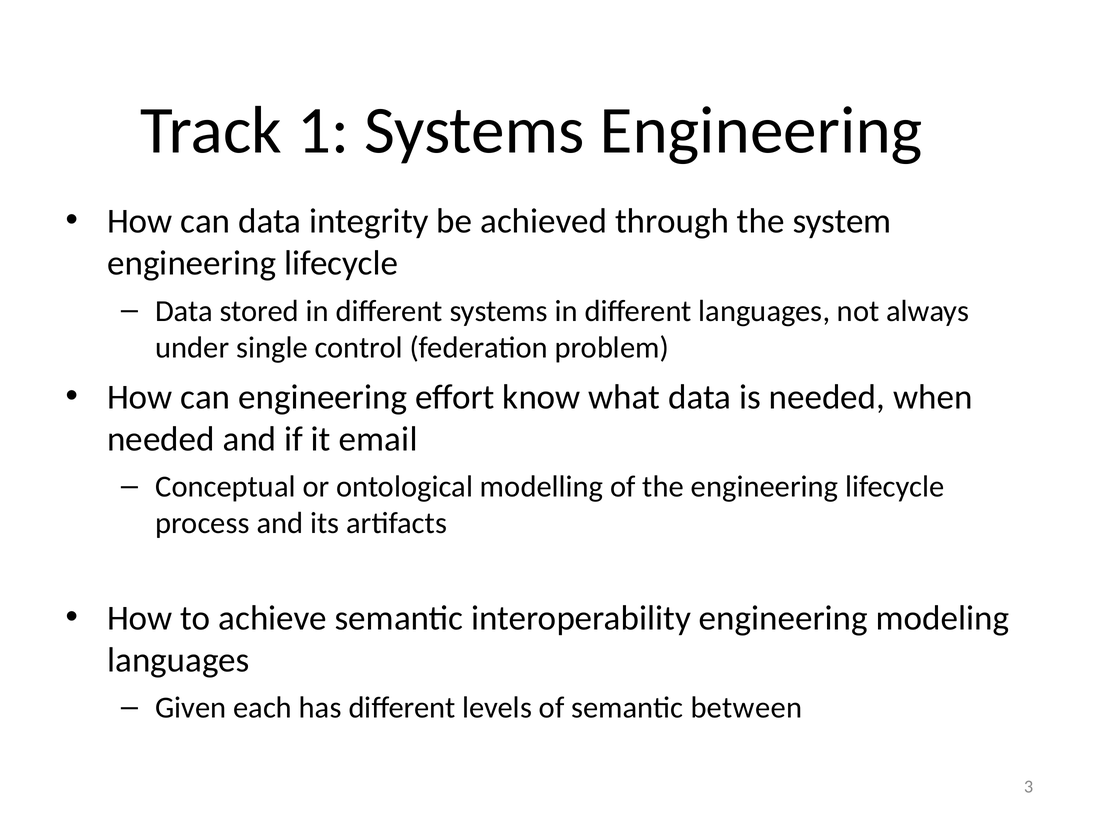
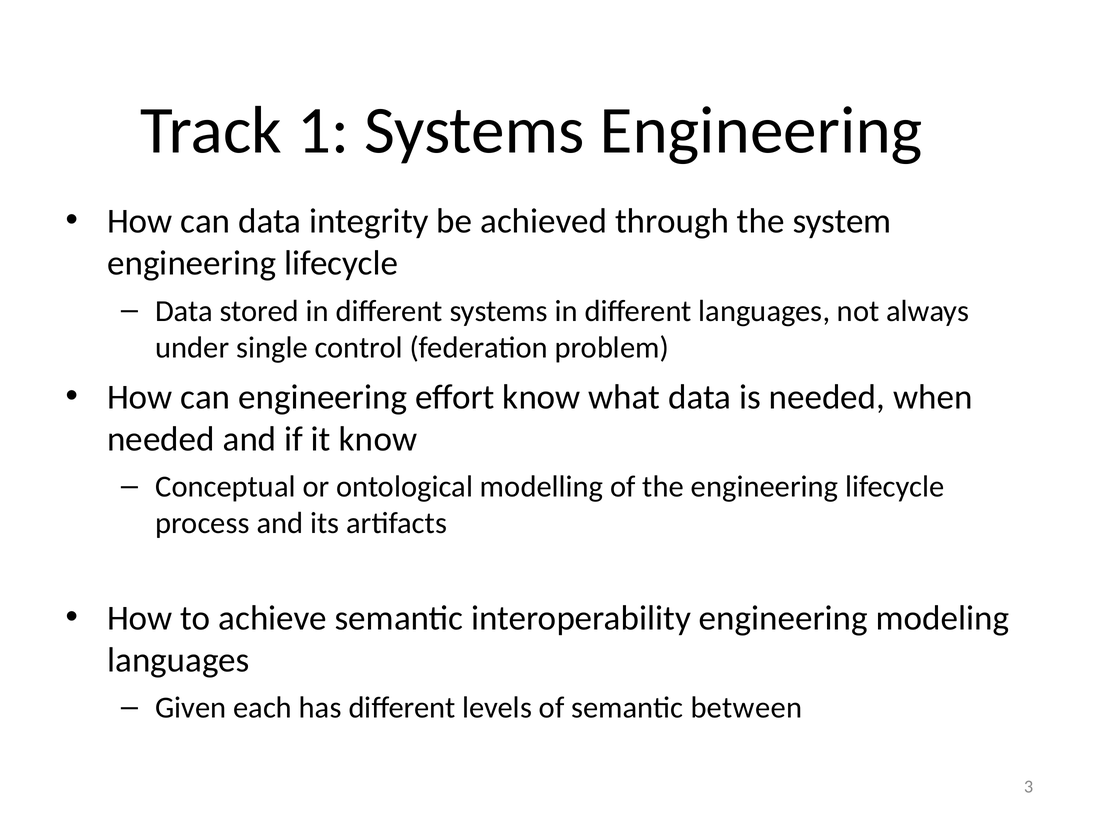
it email: email -> know (378, 439)
